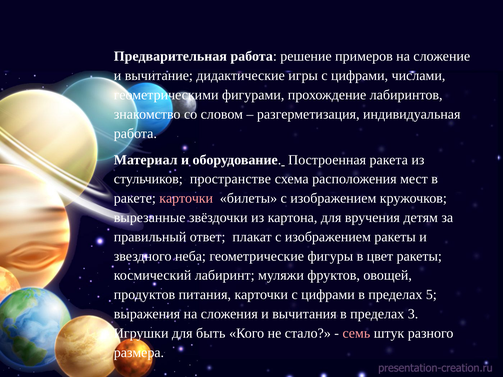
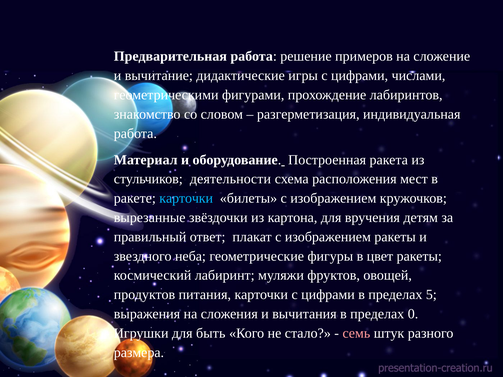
пространстве: пространстве -> деятельности (230, 179)
карточки colour: pink -> light blue (186, 198)
3: 3 -> 0 (413, 314)
